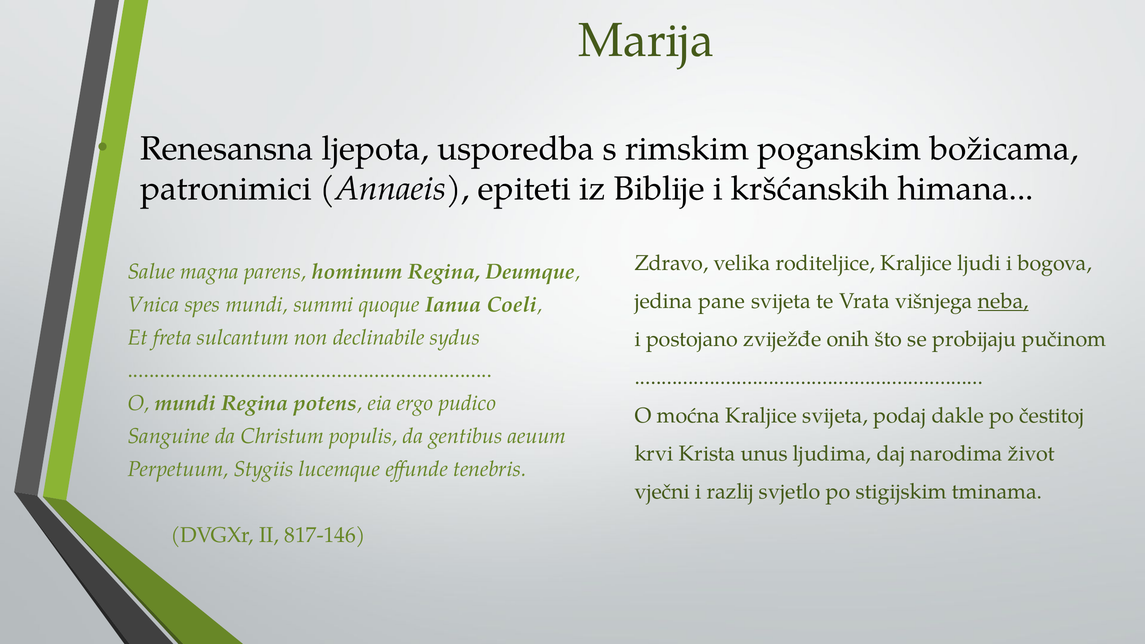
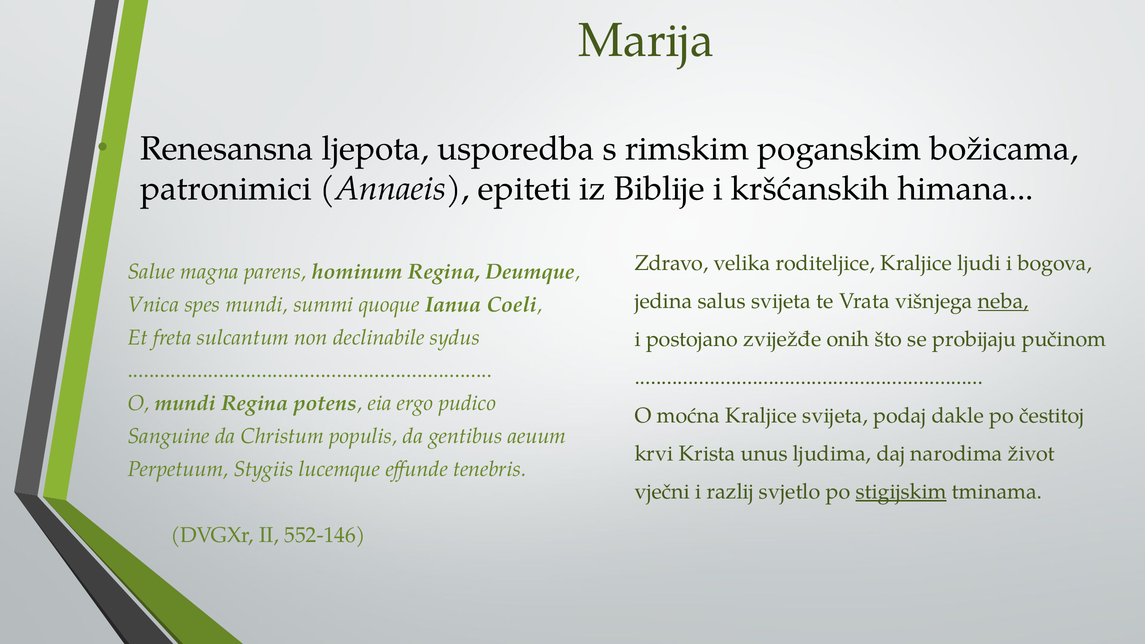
pane: pane -> salus (722, 301)
stigijskim underline: none -> present (901, 492)
817-146: 817-146 -> 552-146 (325, 535)
